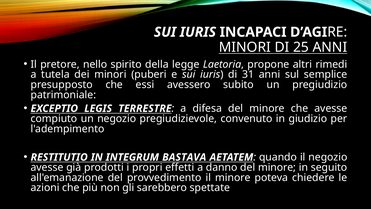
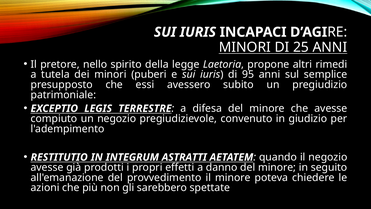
31: 31 -> 95 (248, 74)
BASTAVA: BASTAVA -> ASTRATTI (184, 157)
